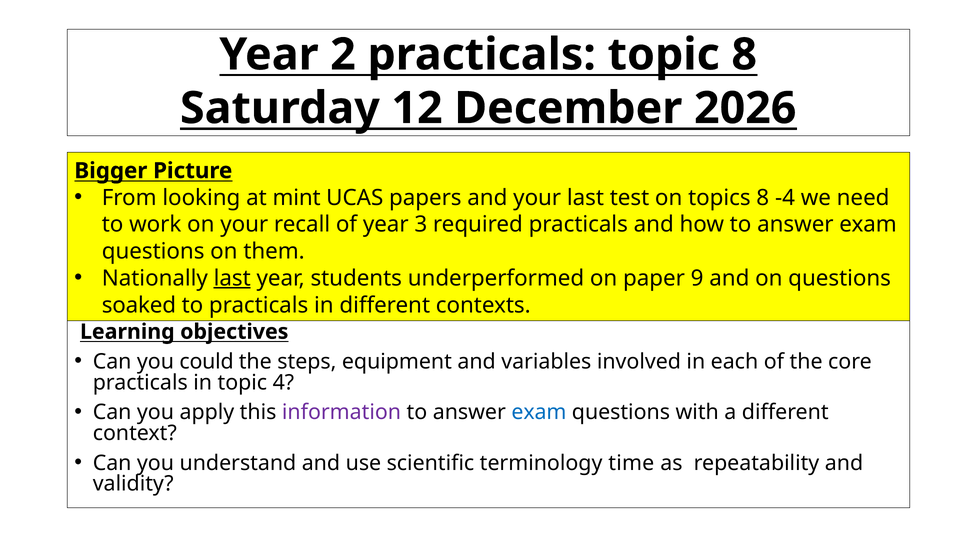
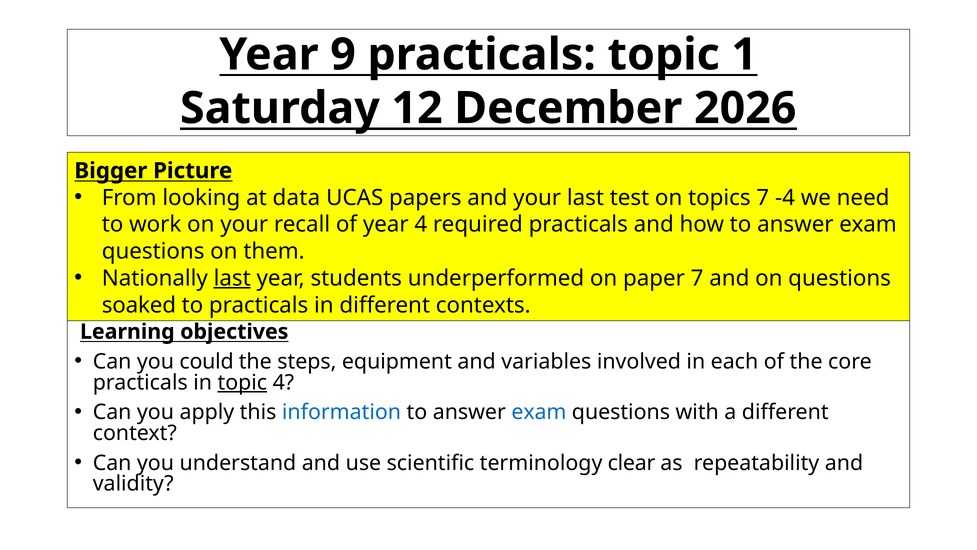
2: 2 -> 9 (343, 55)
topic 8: 8 -> 1 (744, 55)
mint: mint -> data (296, 197)
topics 8: 8 -> 7 (763, 197)
year 3: 3 -> 4 (421, 224)
paper 9: 9 -> 7 (697, 278)
topic underline: none -> present (242, 382)
information colour: purple -> blue (341, 412)
time: time -> clear (632, 463)
